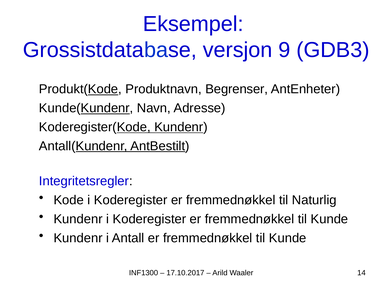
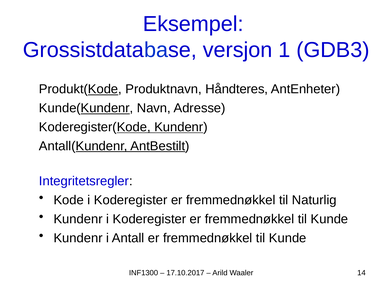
9: 9 -> 1 (284, 50)
Begrenser: Begrenser -> Håndteres (237, 89)
